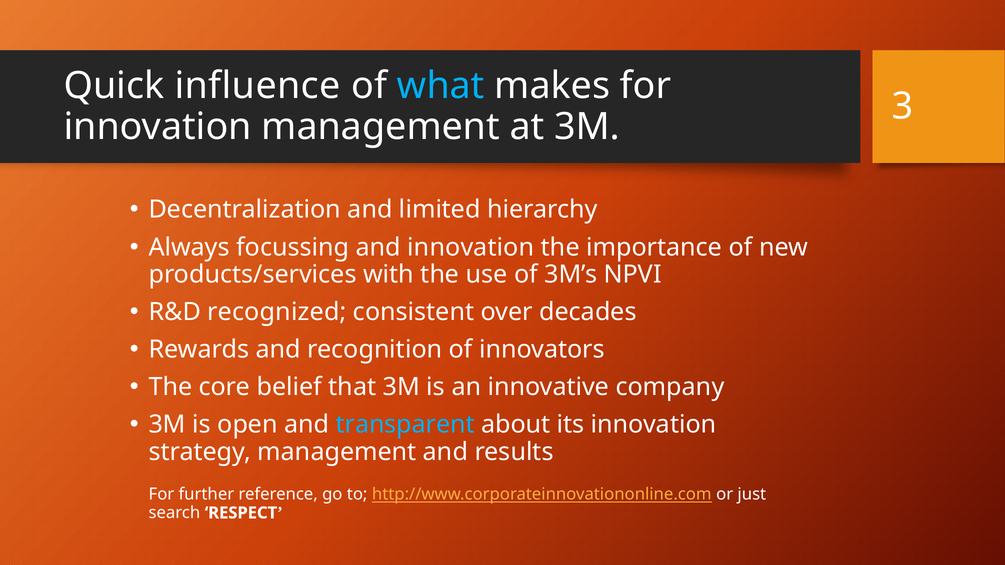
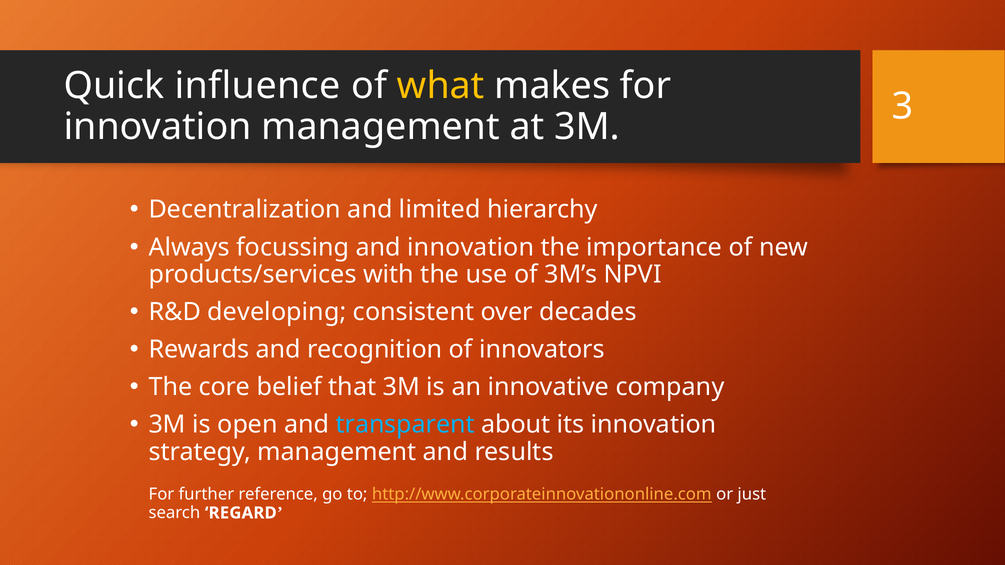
what colour: light blue -> yellow (441, 86)
recognized: recognized -> developing (277, 312)
RESPECT: RESPECT -> REGARD (241, 513)
